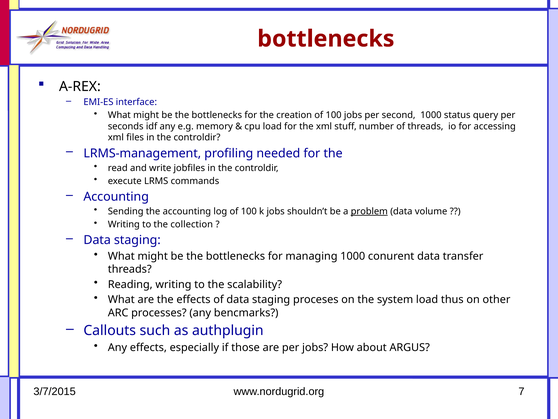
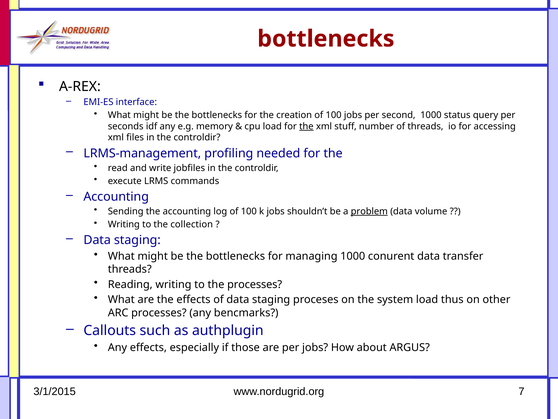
the underline: none -> present (306, 126)
the scalability: scalability -> processes (255, 284)
3/7/2015: 3/7/2015 -> 3/1/2015 (55, 391)
